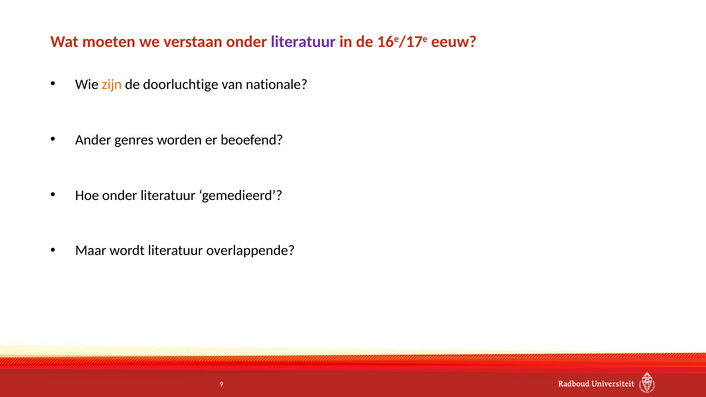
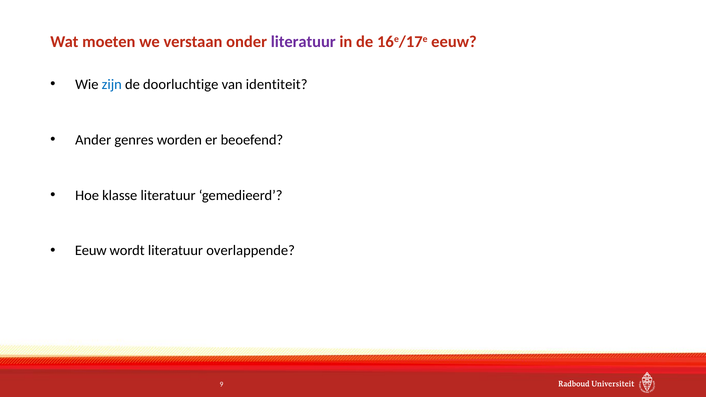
zijn colour: orange -> blue (112, 84)
nationale: nationale -> identiteit (277, 84)
Hoe onder: onder -> klasse (120, 195)
Maar: Maar -> Eeuw (91, 251)
